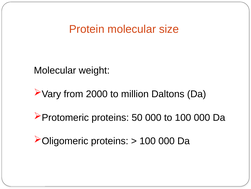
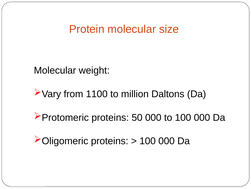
2000: 2000 -> 1100 (97, 94)
